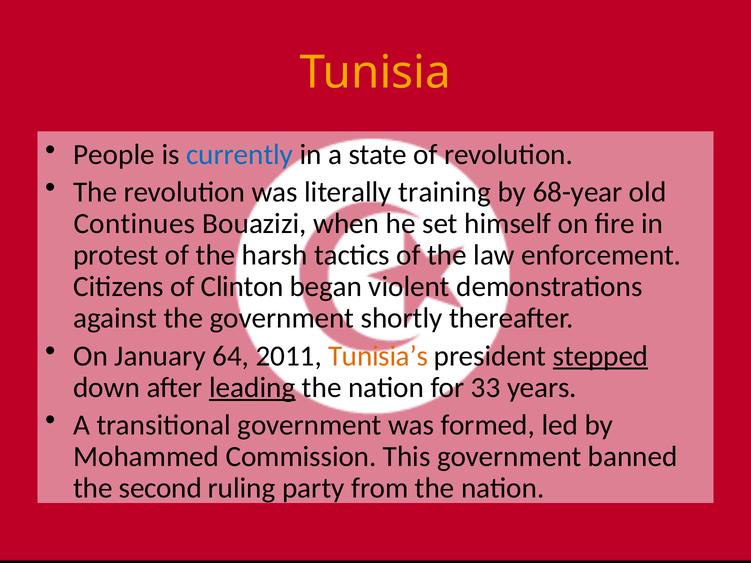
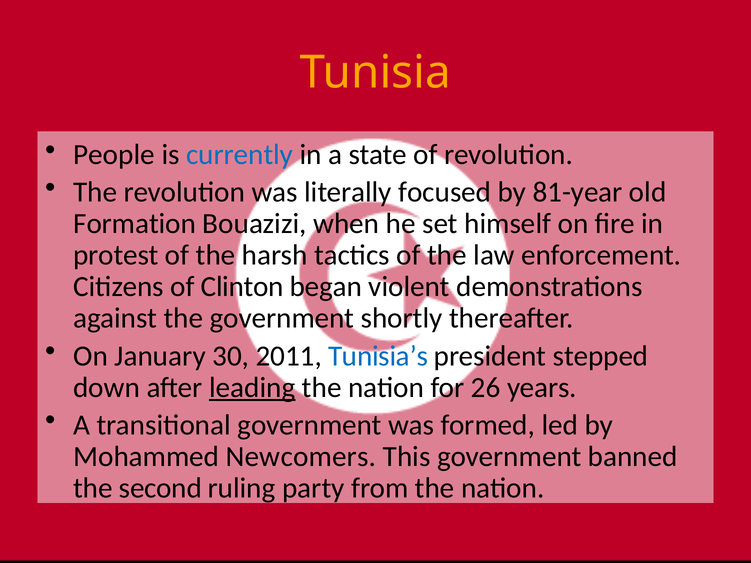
training: training -> focused (445, 192)
68-year: 68-year -> 81-year (578, 192)
Continues: Continues -> Formation (135, 224)
64: 64 -> 30 (231, 356)
Tunisia’s colour: orange -> blue (378, 356)
stepped underline: present -> none (601, 356)
33: 33 -> 26 (486, 388)
Commission: Commission -> Newcomers (301, 457)
